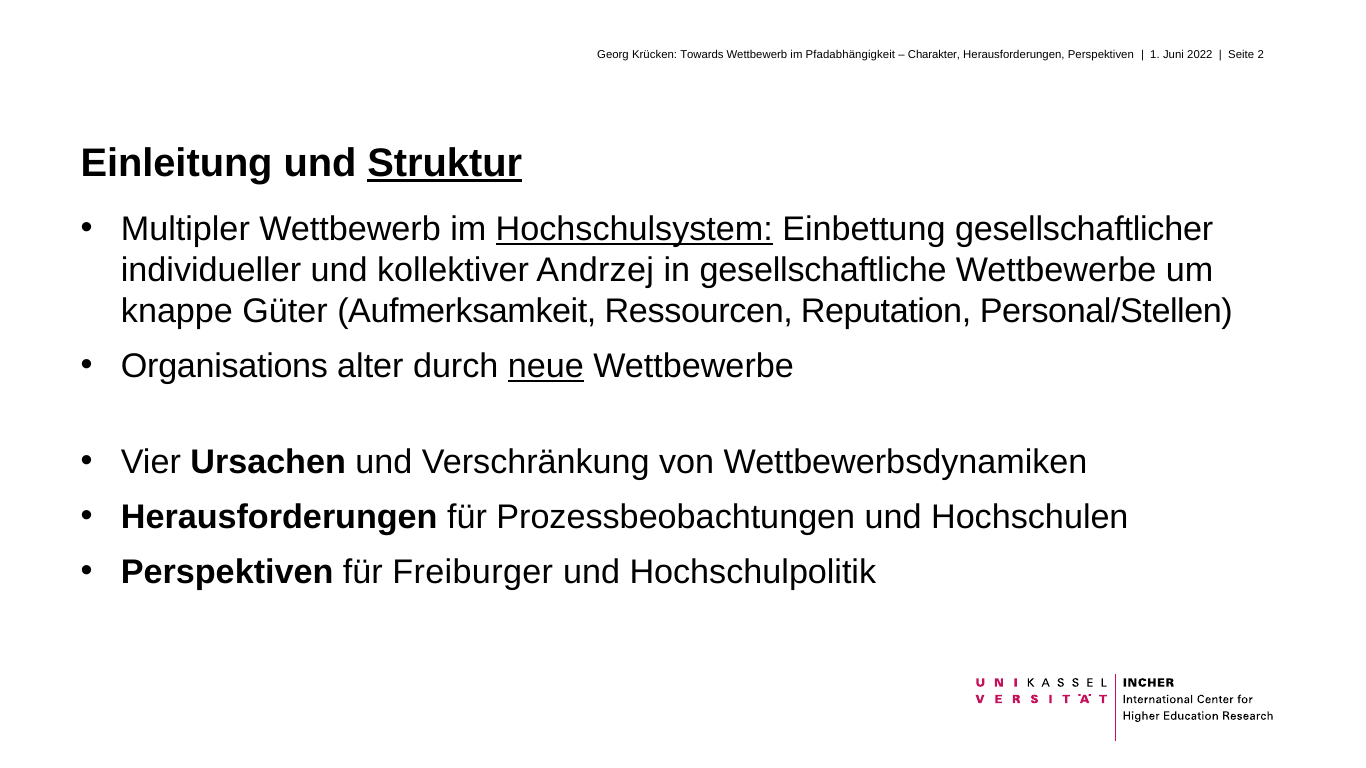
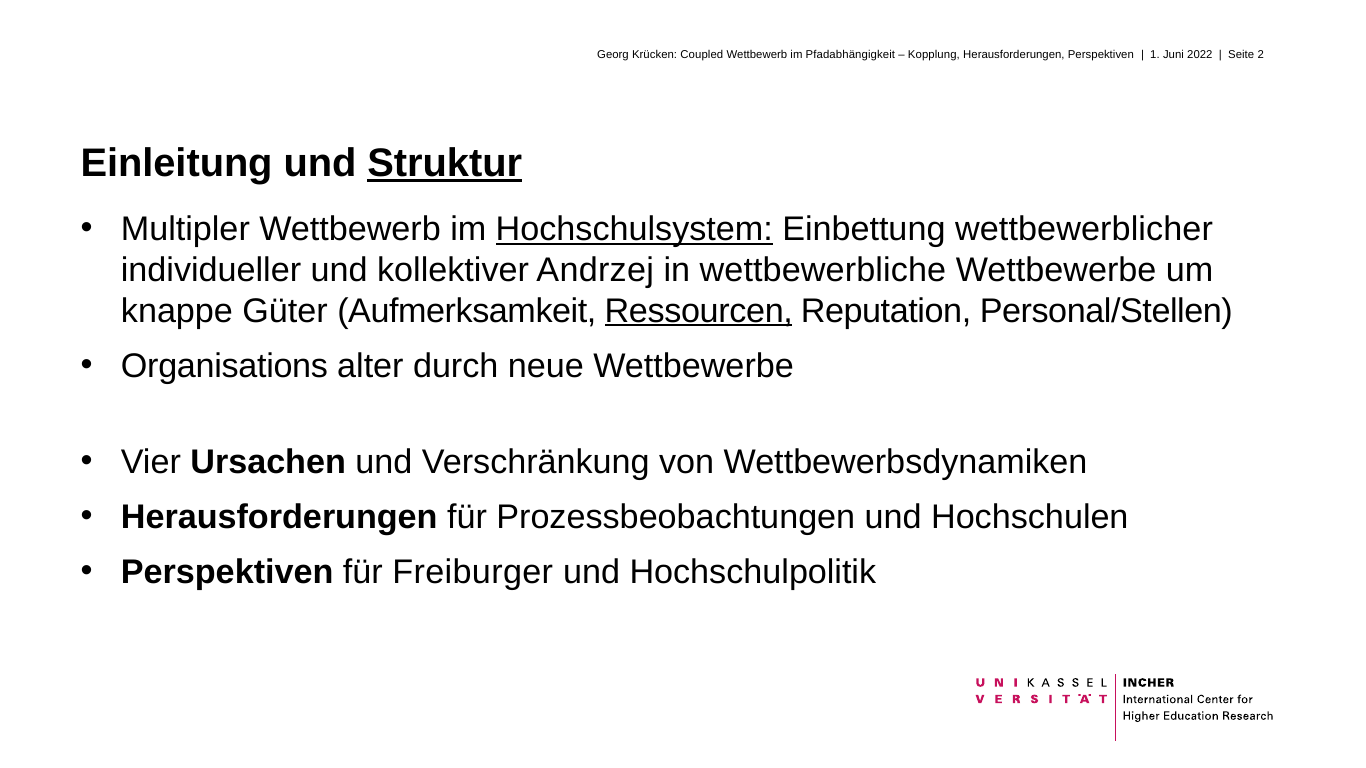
Towards: Towards -> Coupled (702, 55)
Charakter: Charakter -> Kopplung (934, 55)
gesellschaftlicher: gesellschaftlicher -> wettbewerblicher (1084, 229)
gesellschaftliche: gesellschaftliche -> wettbewerbliche (823, 270)
Ressourcen underline: none -> present (699, 311)
neue underline: present -> none (546, 366)
